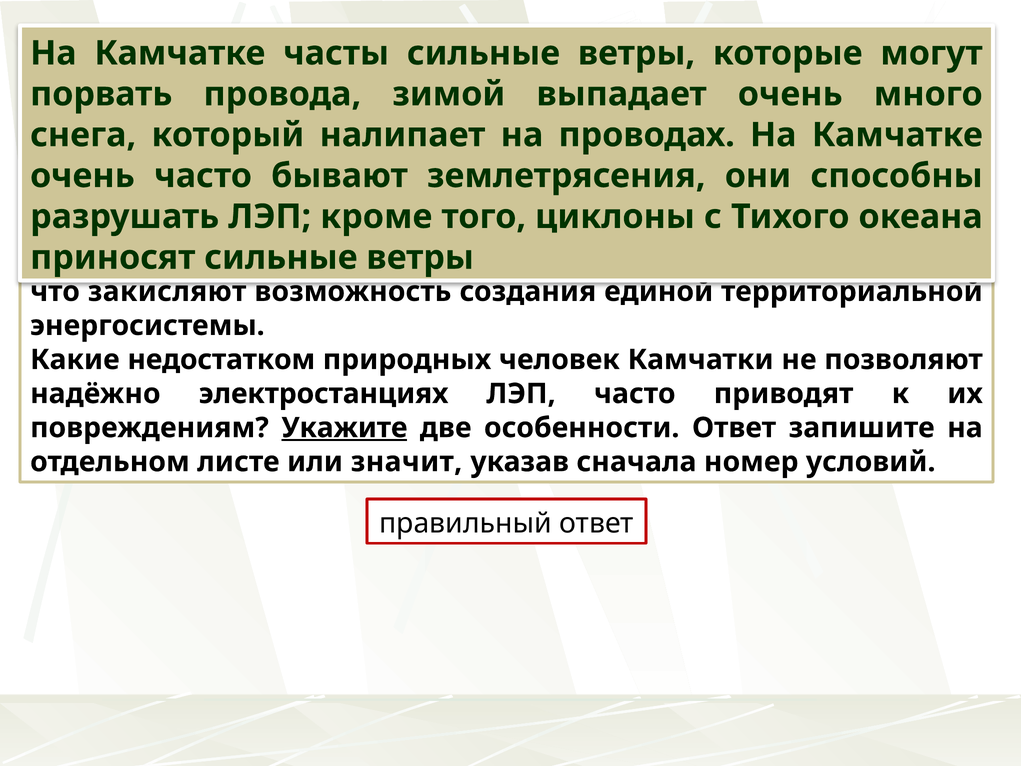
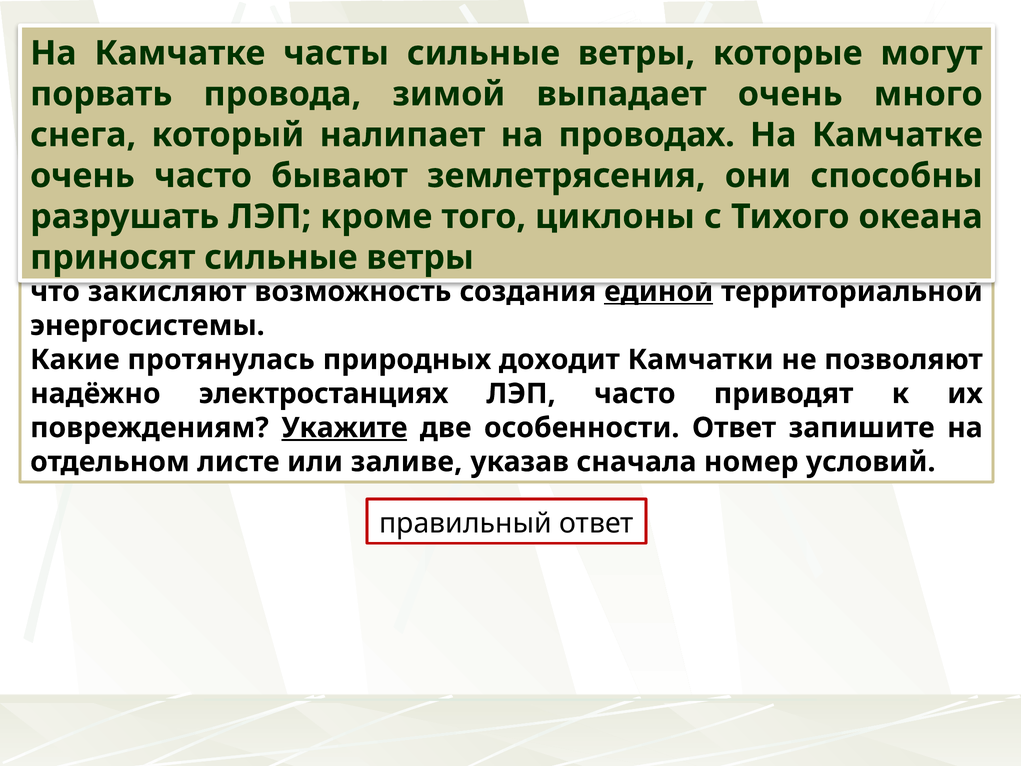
единой underline: none -> present (659, 291)
недостатком: недостатком -> протянулась (221, 360)
человек: человек -> доходит (559, 360)
значит: значит -> заливе (407, 462)
